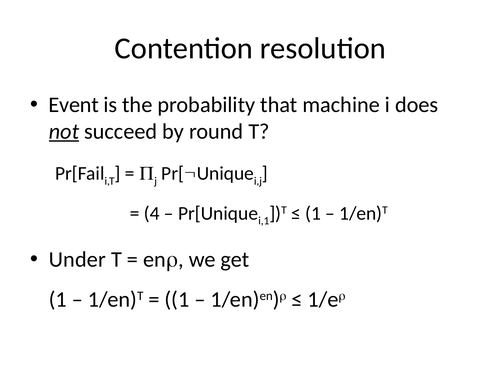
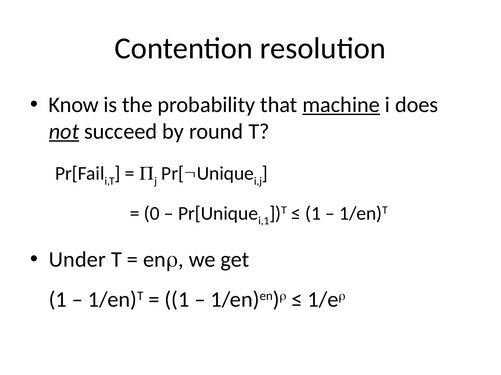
Event: Event -> Know (74, 105)
machine underline: none -> present (341, 105)
4: 4 -> 0 (152, 214)
